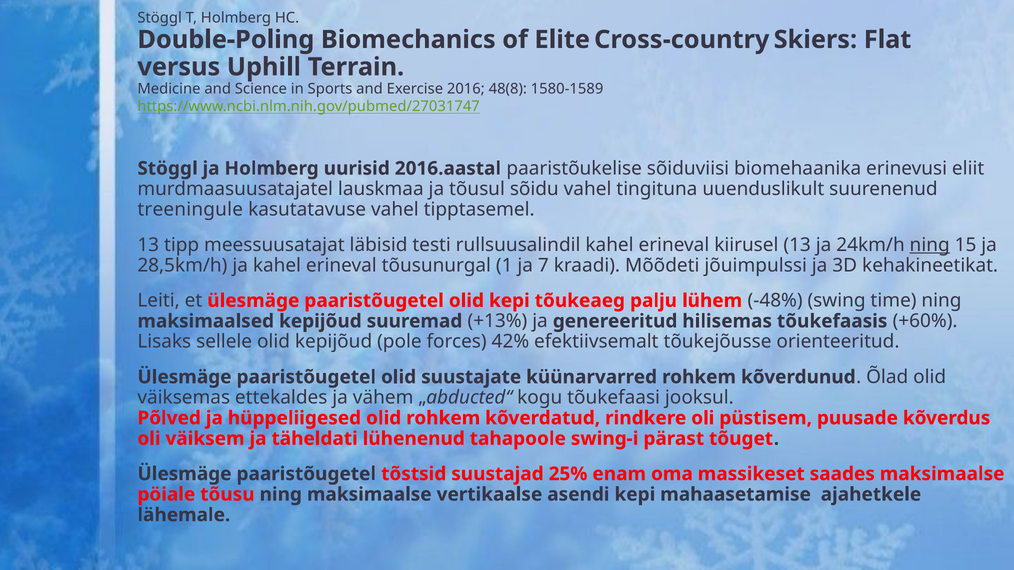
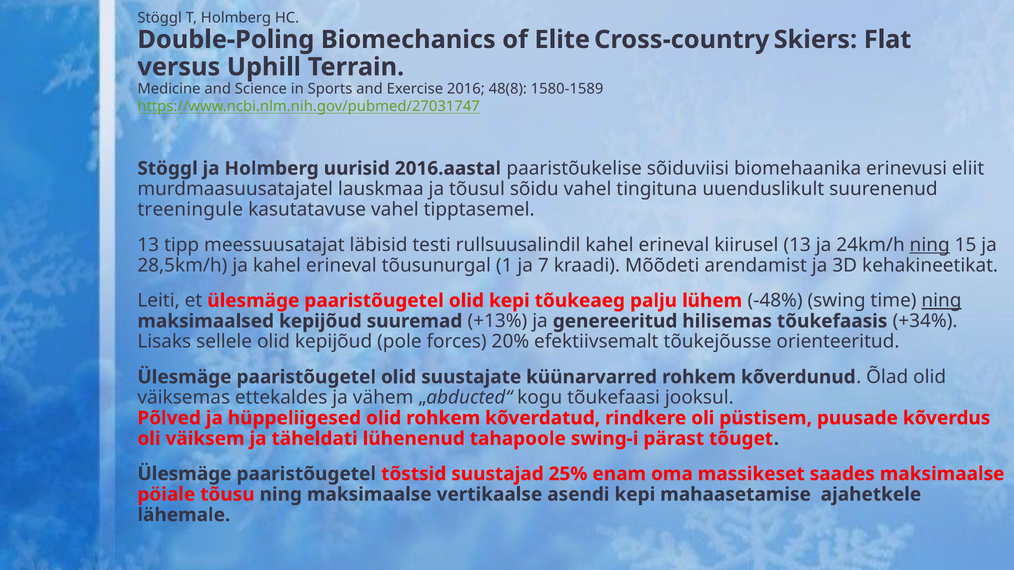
jõuimpulssi: jõuimpulssi -> arendamist (756, 266)
ning underline: none -> present (941, 301)
+60%: +60% -> +34% (925, 321)
42%: 42% -> 20% (510, 342)
